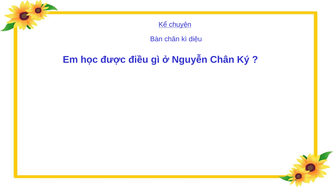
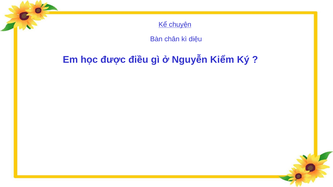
Nguyễn Chân: Chân -> Kiểm (222, 60)
